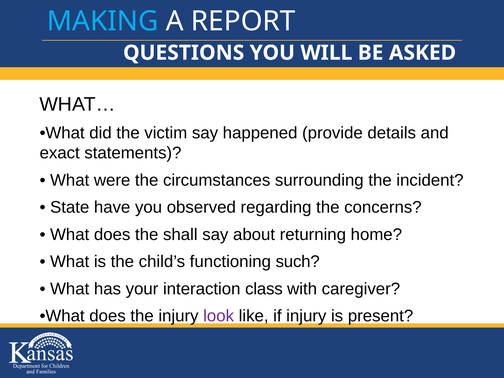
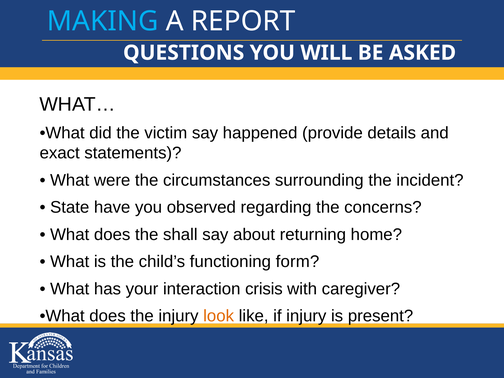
such: such -> form (298, 262)
class: class -> crisis (264, 289)
look colour: purple -> orange (219, 316)
